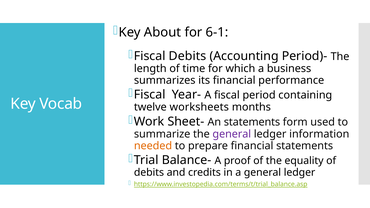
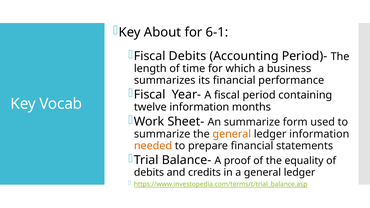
twelve worksheets: worksheets -> information (199, 107)
An statements: statements -> summarize (252, 122)
general colour: purple -> orange (232, 134)
